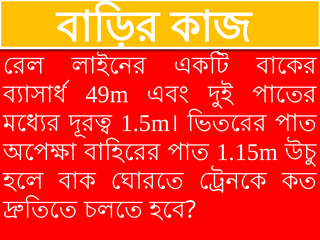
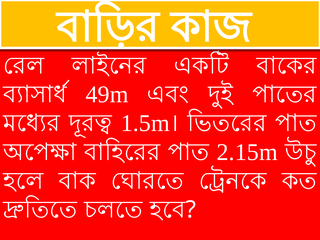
1.15m: 1.15m -> 2.15m (247, 152)
